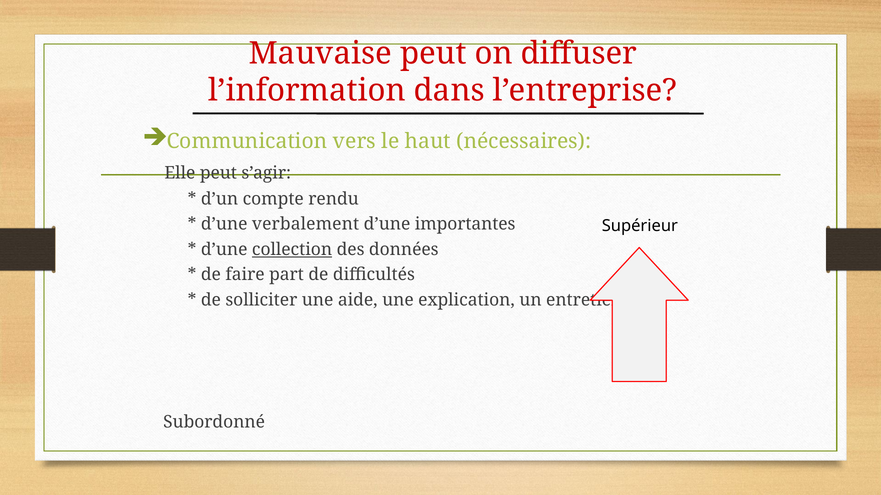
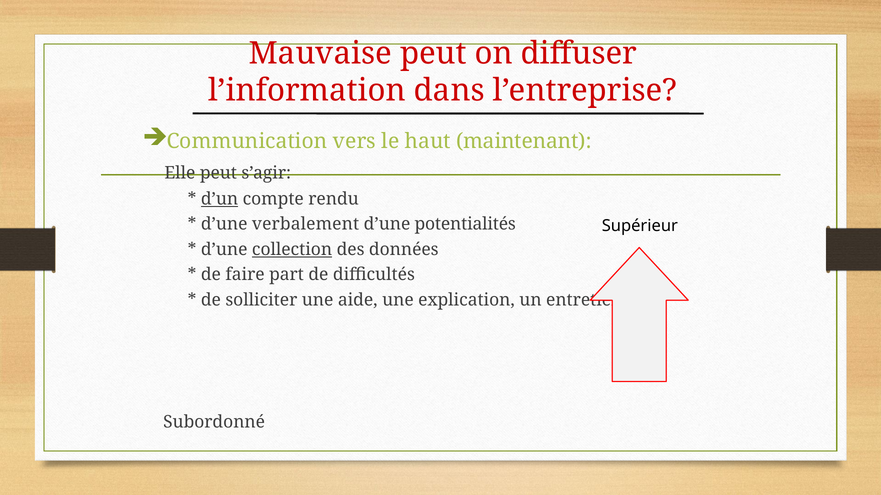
nécessaires: nécessaires -> maintenant (524, 141)
d’un underline: none -> present (220, 199)
importantes: importantes -> potentialités (465, 224)
